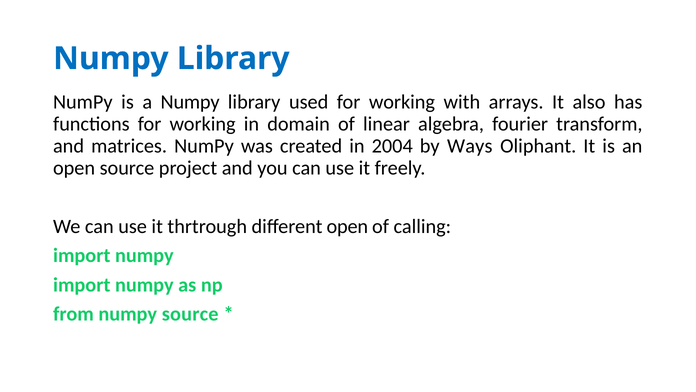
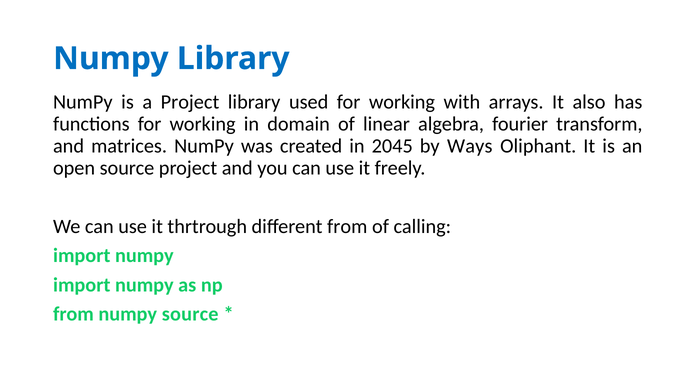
a Numpy: Numpy -> Project (190, 102)
2004: 2004 -> 2045 (392, 146)
different open: open -> from (347, 226)
